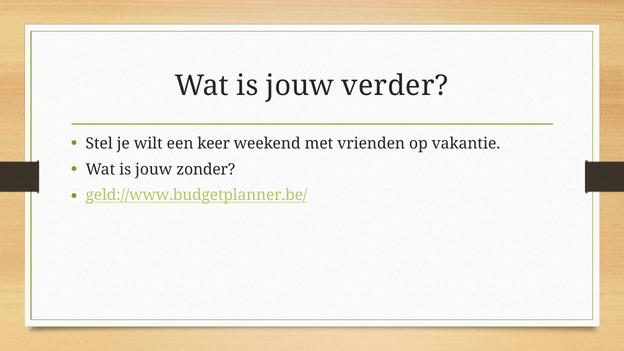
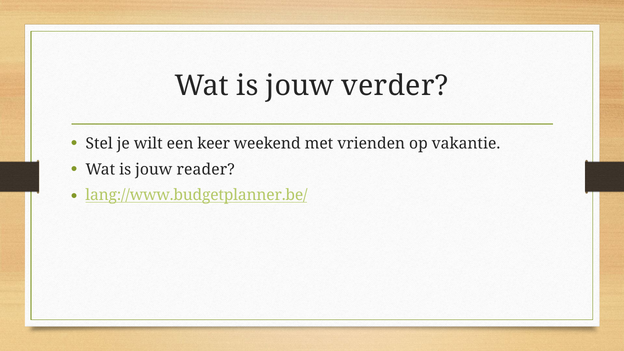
zonder: zonder -> reader (206, 169)
geld://www.budgetplanner.be/: geld://www.budgetplanner.be/ -> lang://www.budgetplanner.be/ (196, 195)
